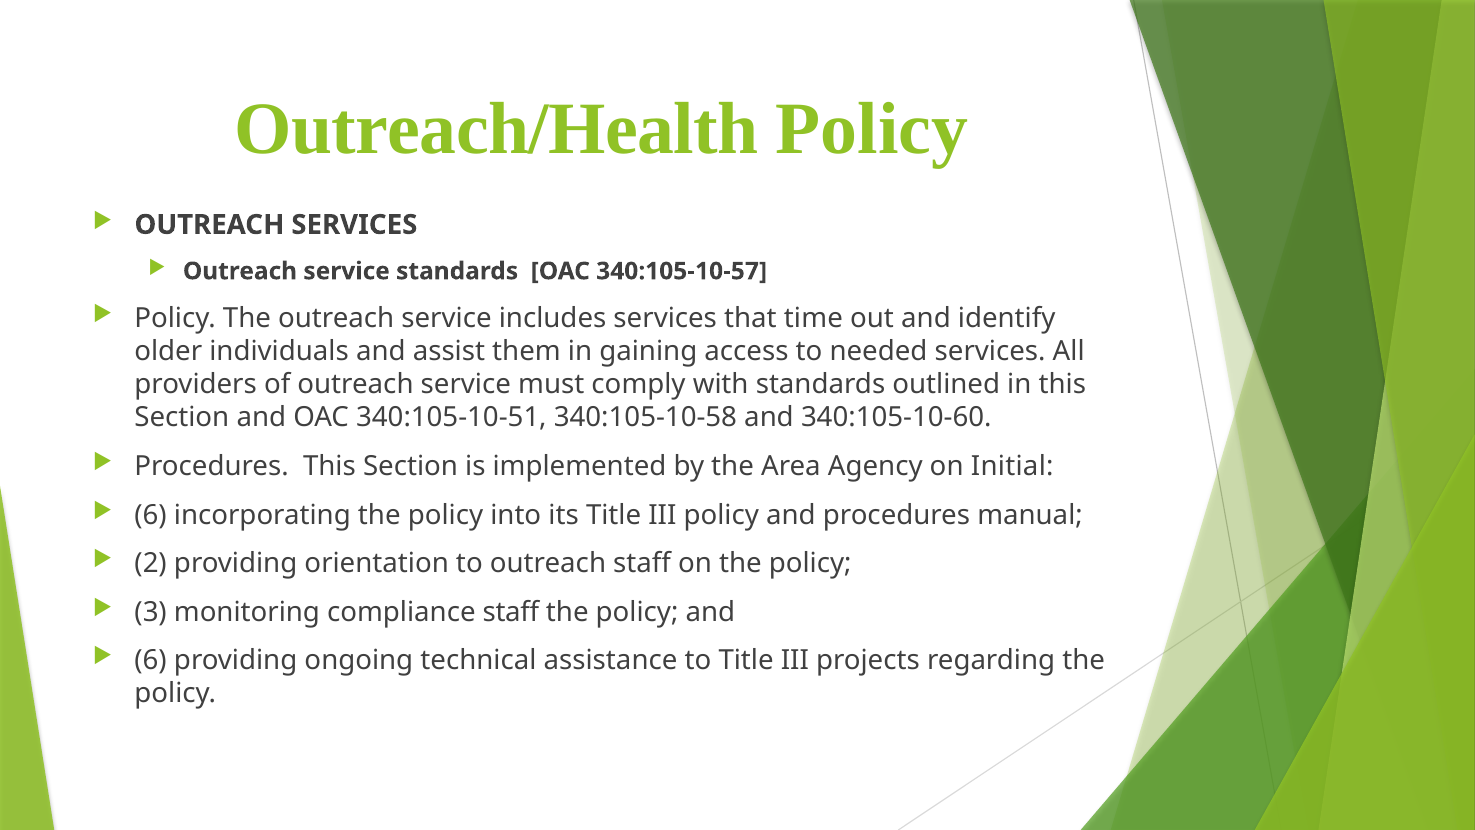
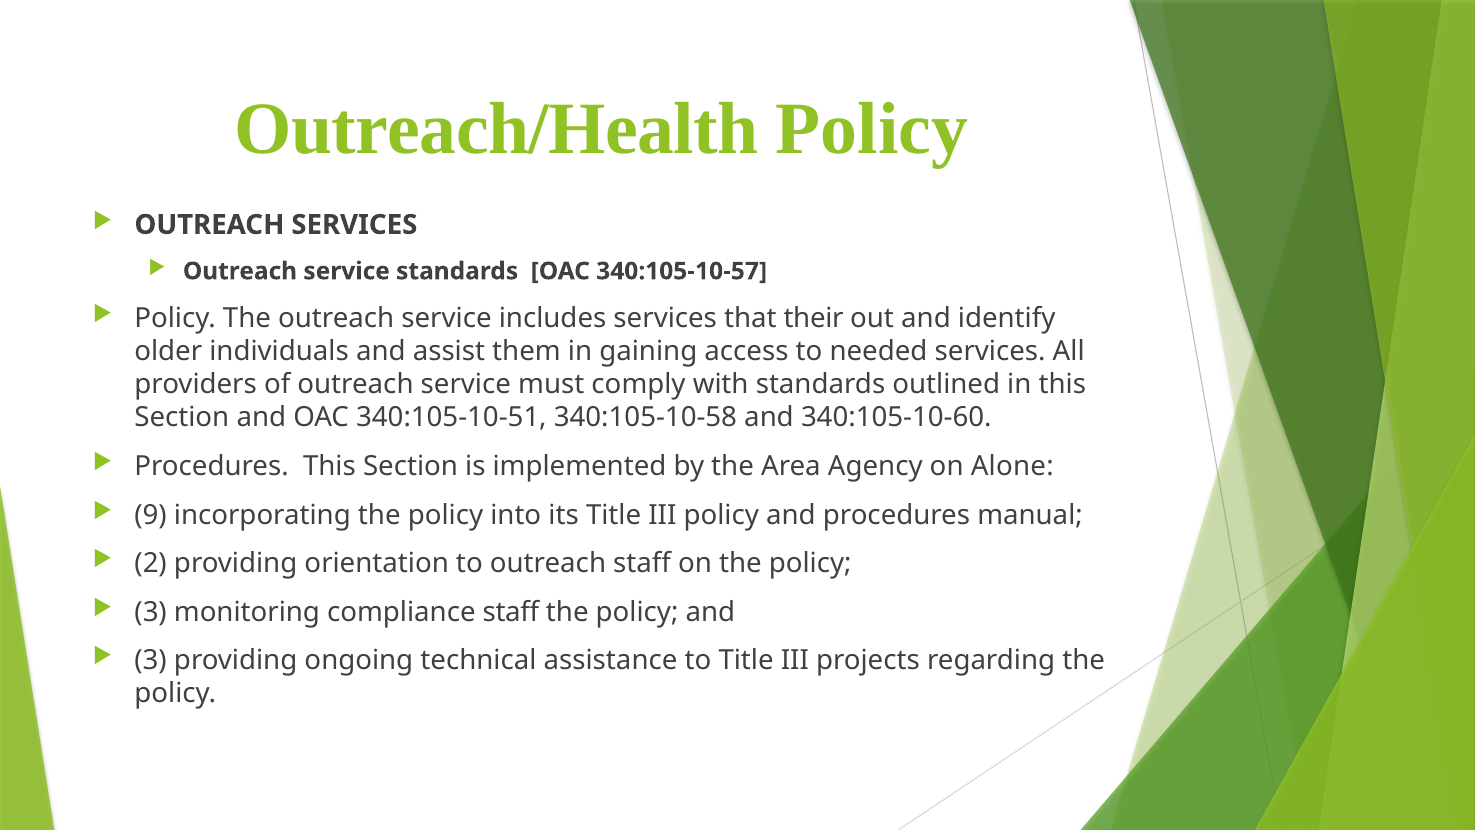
time: time -> their (814, 318)
Initial: Initial -> Alone (1012, 466)
6: 6 -> 9 (151, 515)
6: 6 -> 3 (151, 660)
